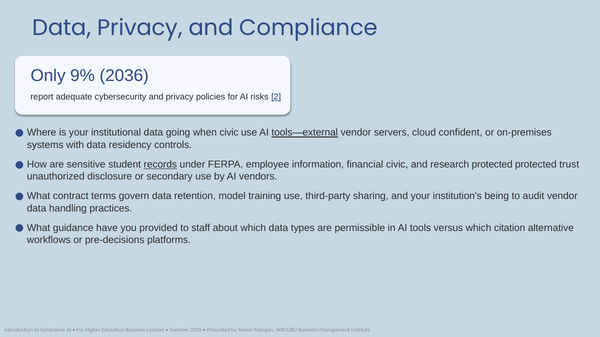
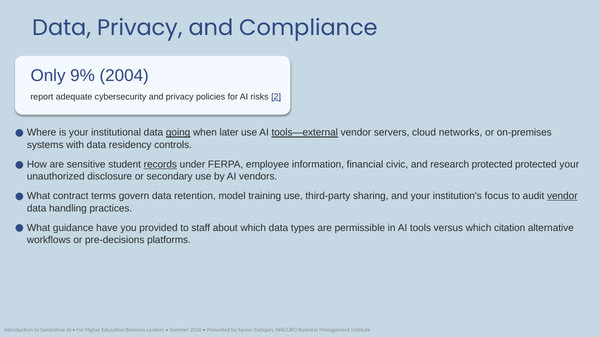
2036: 2036 -> 2004 (124, 76)
going underline: none -> present (178, 133)
when civic: civic -> later (229, 133)
confident: confident -> networks (461, 133)
protected trust: trust -> your (569, 165)
being: being -> focus (497, 196)
vendor underline: none -> present (562, 196)
